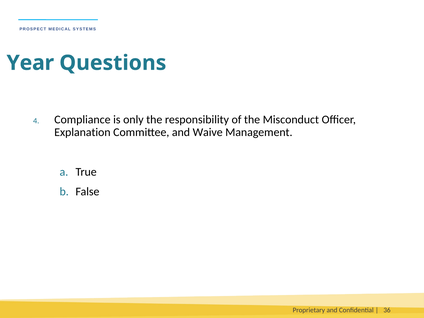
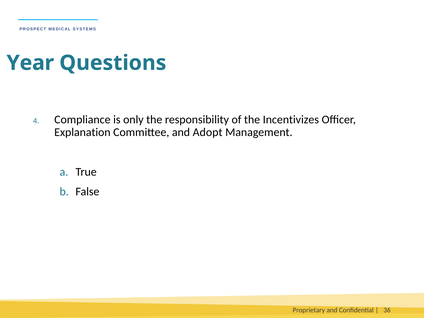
Misconduct: Misconduct -> Incentivizes (291, 120)
Waive: Waive -> Adopt (208, 132)
